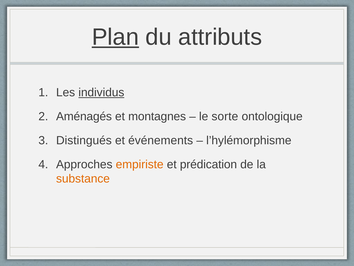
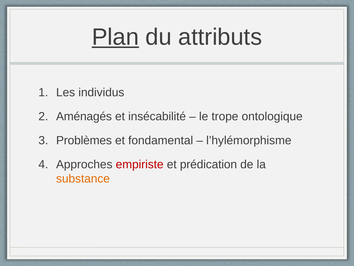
individus underline: present -> none (101, 92)
montagnes: montagnes -> insécabilité (157, 116)
sorte: sorte -> trope (225, 116)
Distingués: Distingués -> Problèmes (84, 140)
événements: événements -> fondamental (161, 140)
empiriste colour: orange -> red (140, 164)
